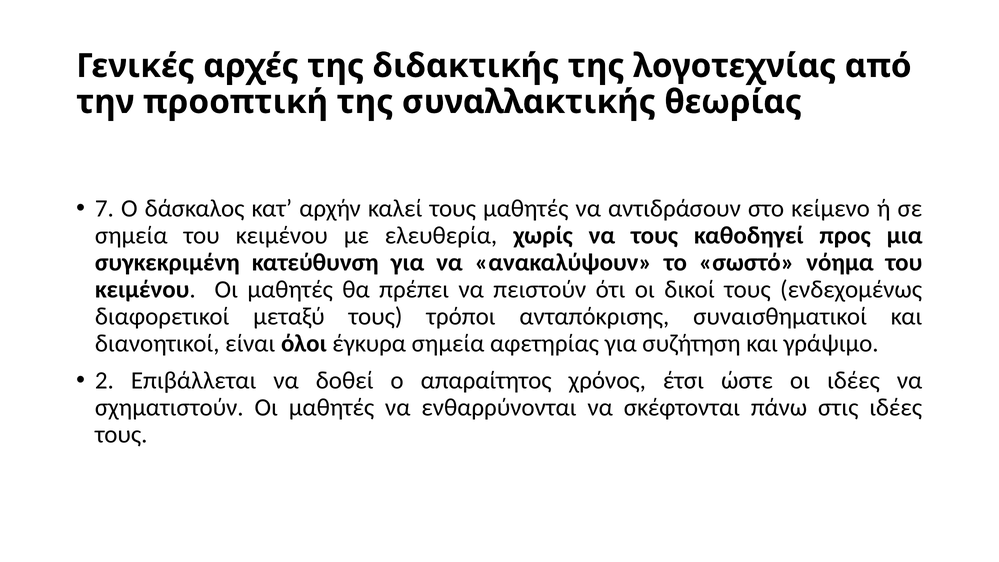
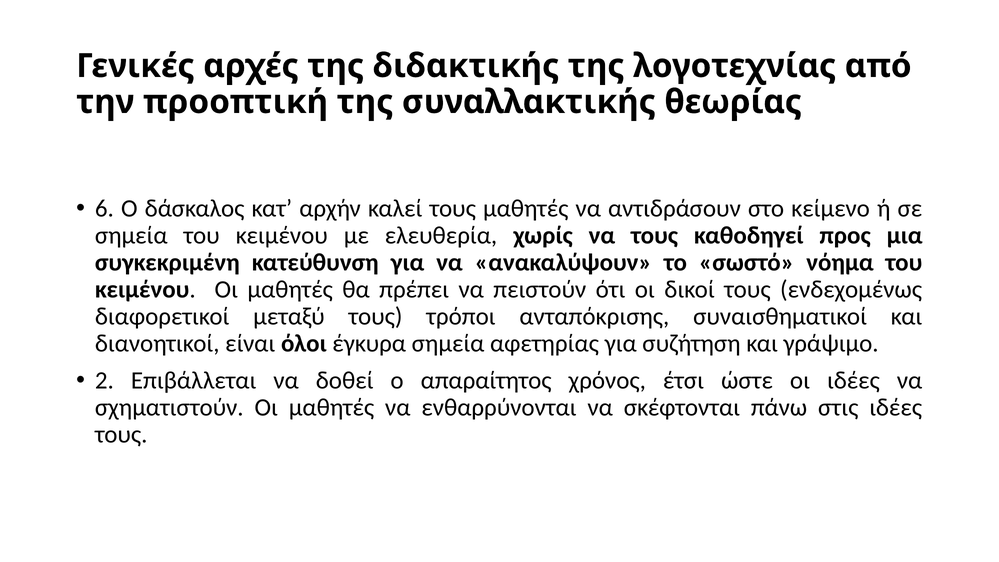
7: 7 -> 6 (104, 209)
